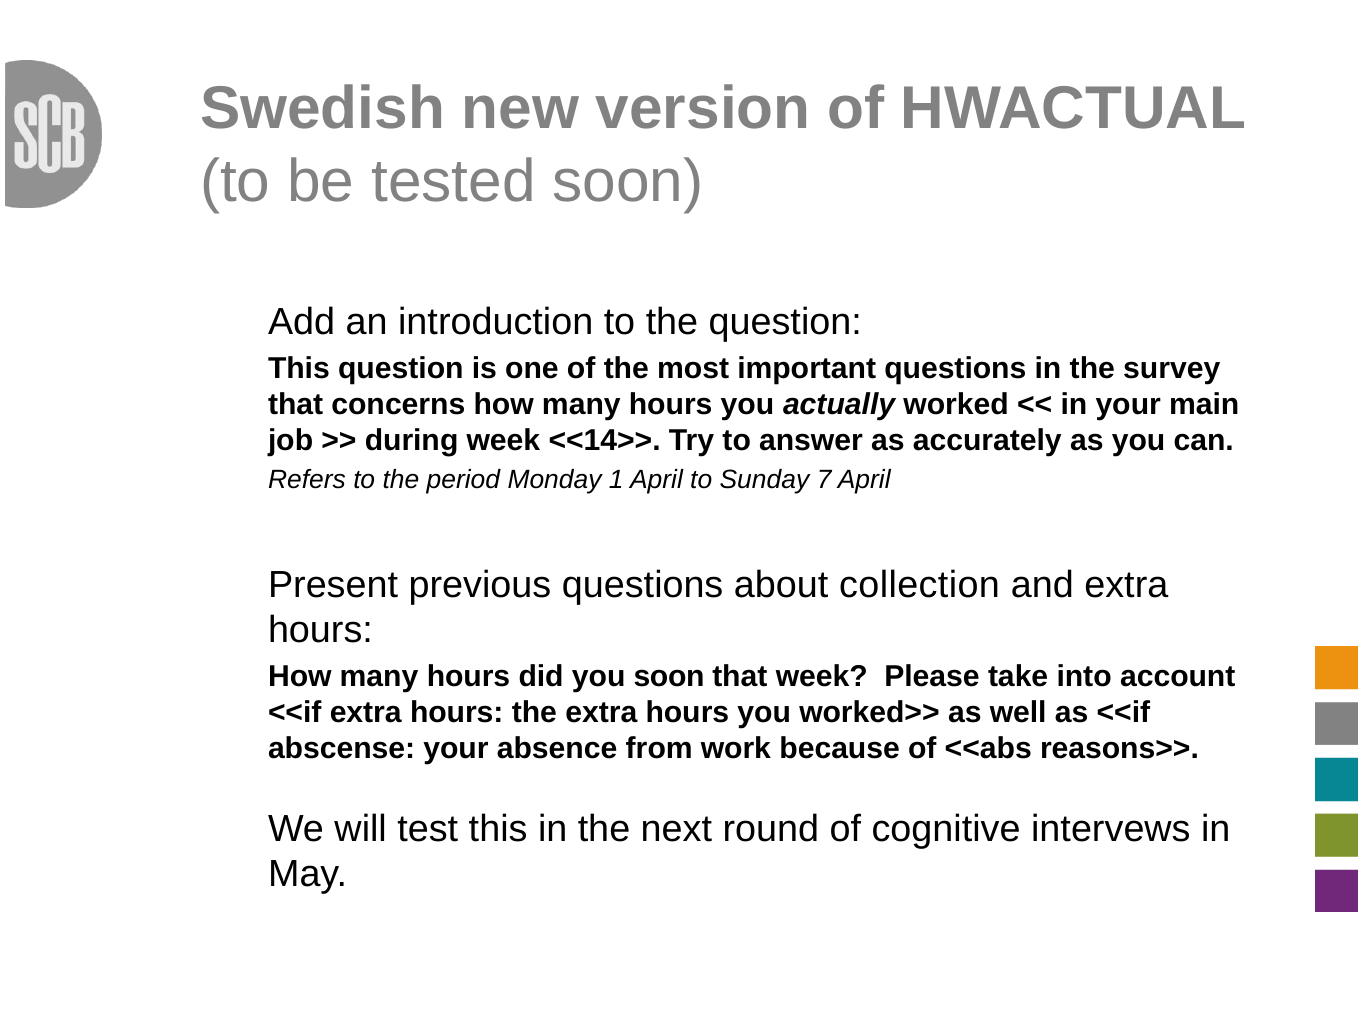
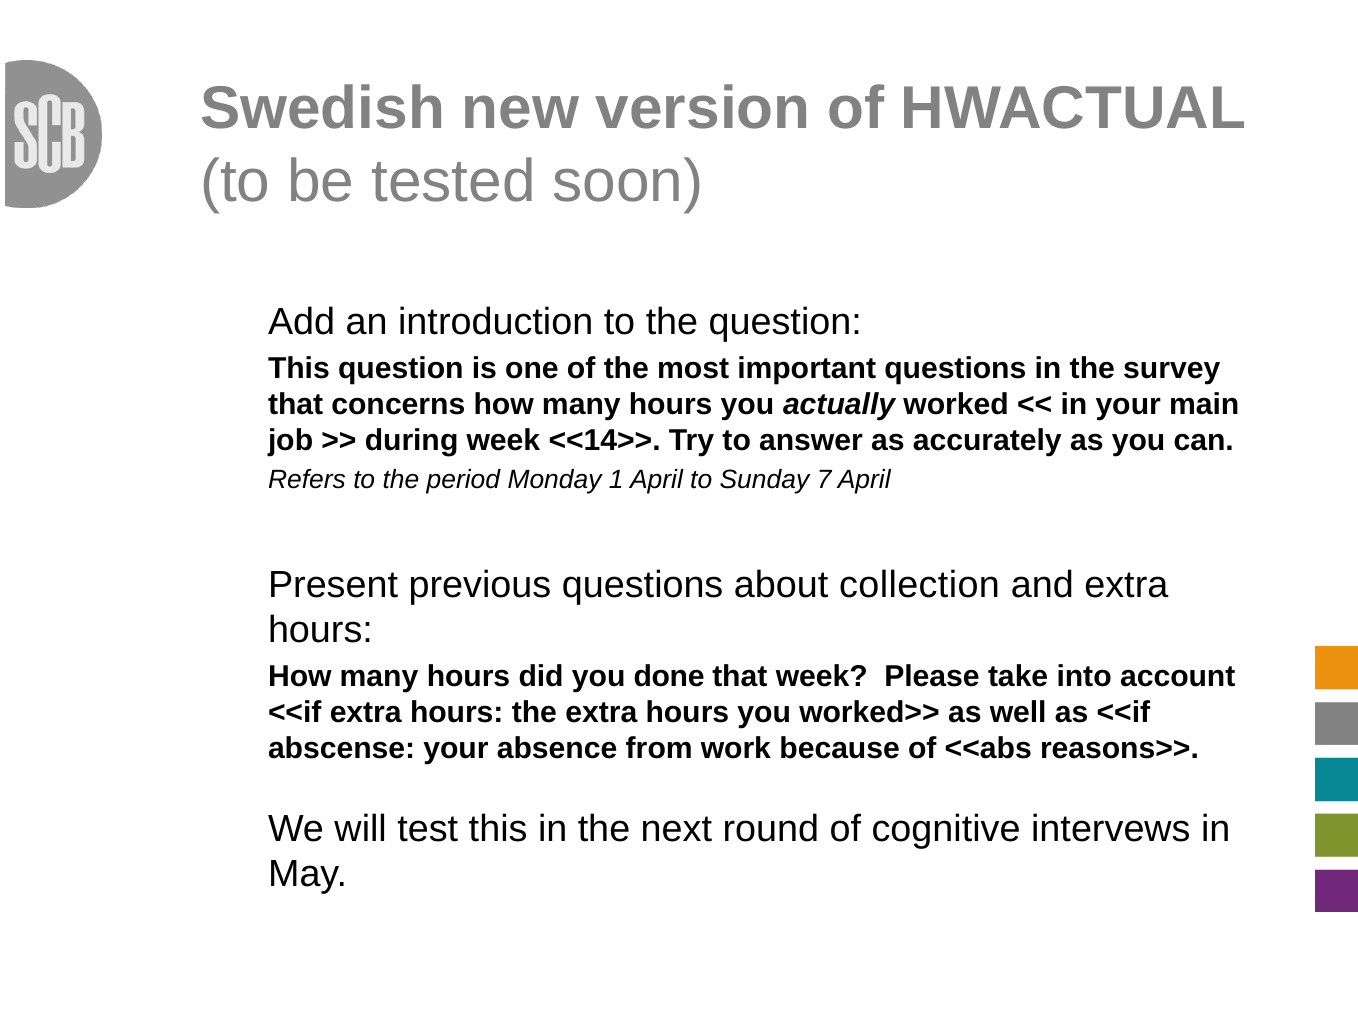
you soon: soon -> done (669, 677)
